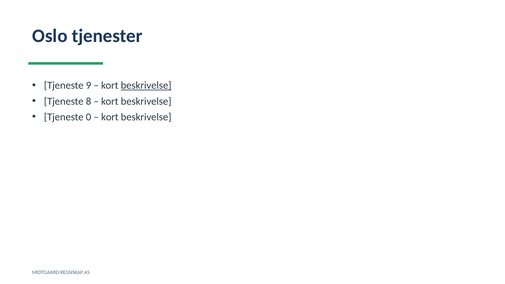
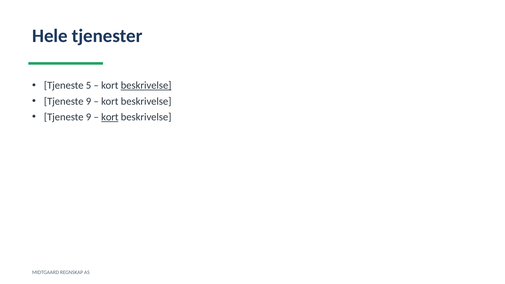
Oslo: Oslo -> Hele (50, 36)
9: 9 -> 5 (89, 86)
8: 8 -> 9 (89, 101)
0: 0 -> 9 (89, 117)
kort underline: none -> present (110, 117)
